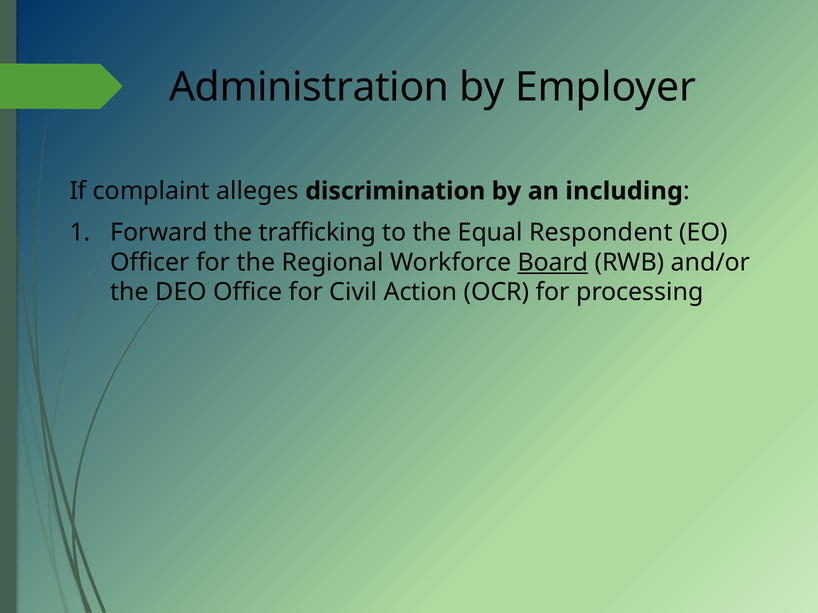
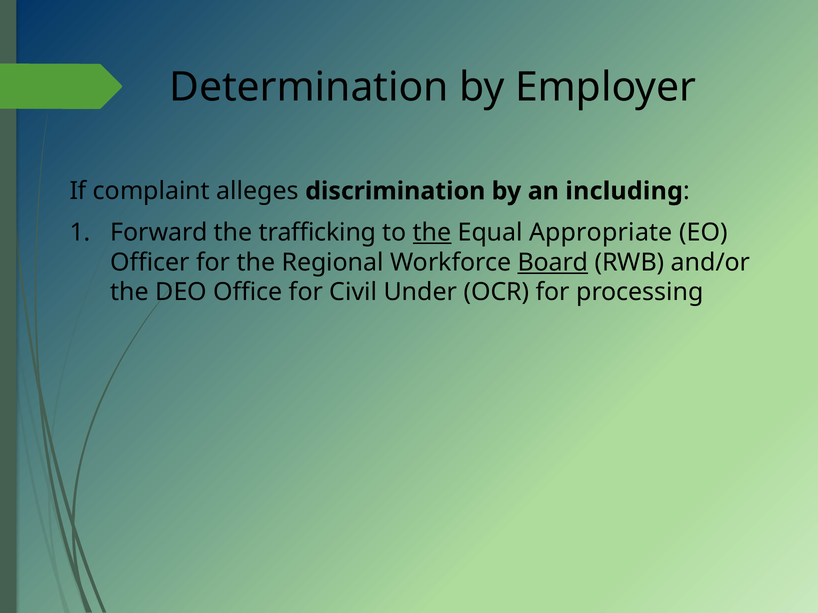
Administration: Administration -> Determination (309, 87)
the underline: none -> present (432, 233)
Respondent: Respondent -> Appropriate (601, 233)
Action: Action -> Under (420, 292)
